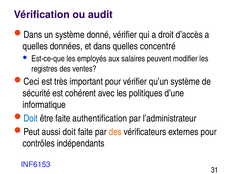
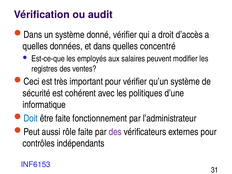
authentification: authentification -> fonctionnement (100, 118)
aussi doit: doit -> rôle (69, 132)
des colour: orange -> purple (115, 132)
